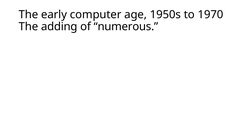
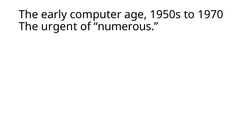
adding: adding -> urgent (59, 27)
